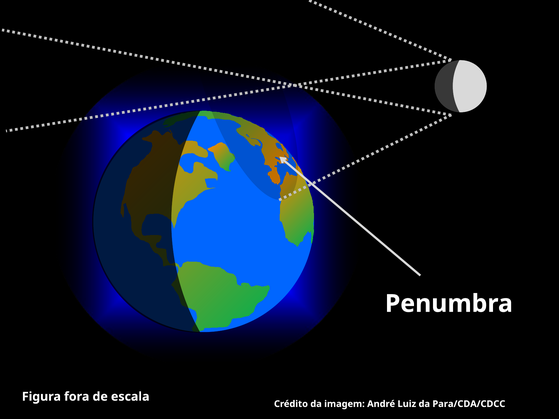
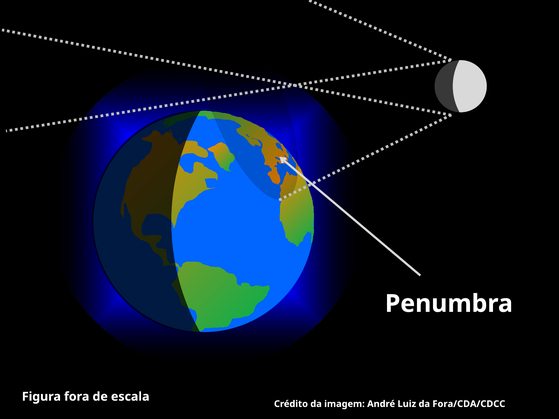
Para/CDA/CDCC: Para/CDA/CDCC -> Fora/CDA/CDCC (469, 404)
